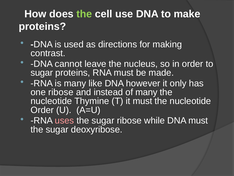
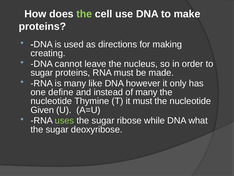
contrast: contrast -> creating (48, 53)
one ribose: ribose -> define (61, 92)
Order: Order -> Given (42, 110)
uses colour: pink -> light green (64, 120)
DNA must: must -> what (198, 120)
